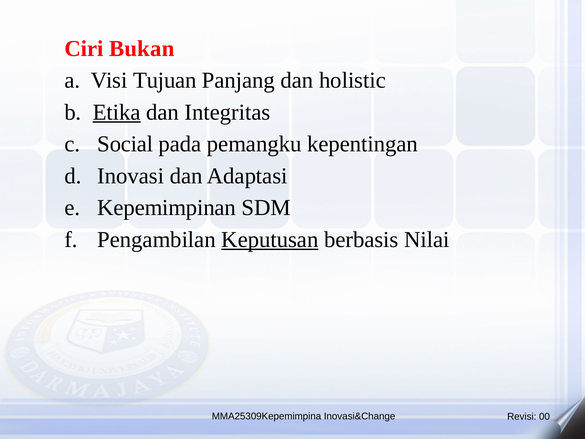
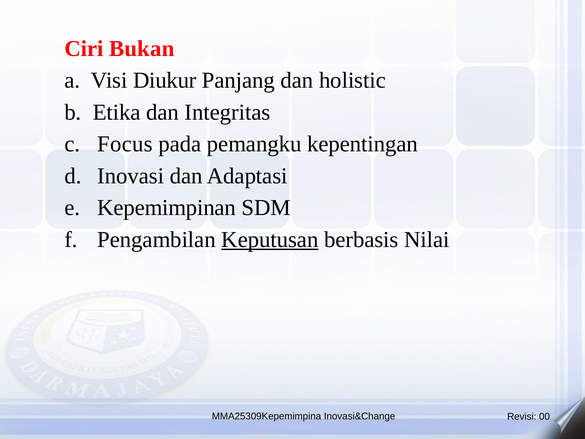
Tujuan: Tujuan -> Diukur (165, 80)
Etika underline: present -> none (117, 112)
Social: Social -> Focus (125, 144)
